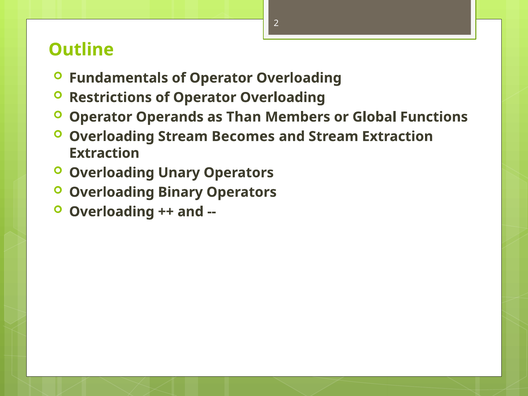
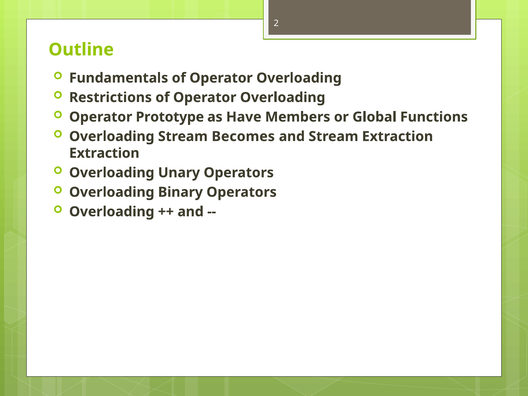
Operands: Operands -> Prototype (170, 117)
Than: Than -> Have (244, 117)
